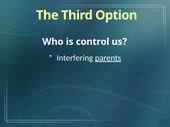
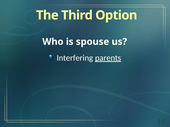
control: control -> spouse (93, 42)
